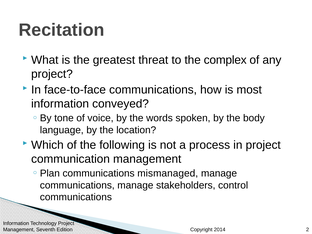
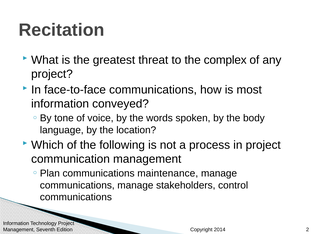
mismanaged: mismanaged -> maintenance (168, 173)
